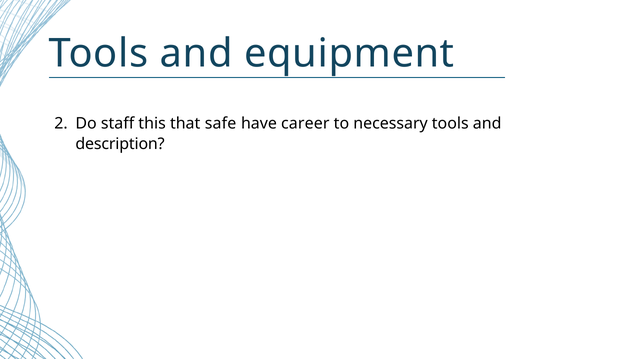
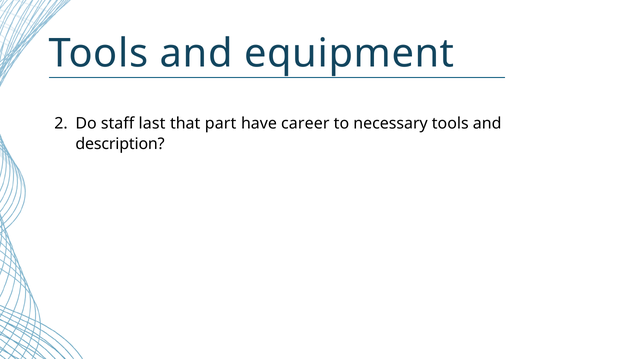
this: this -> last (152, 123)
safe: safe -> part (221, 123)
